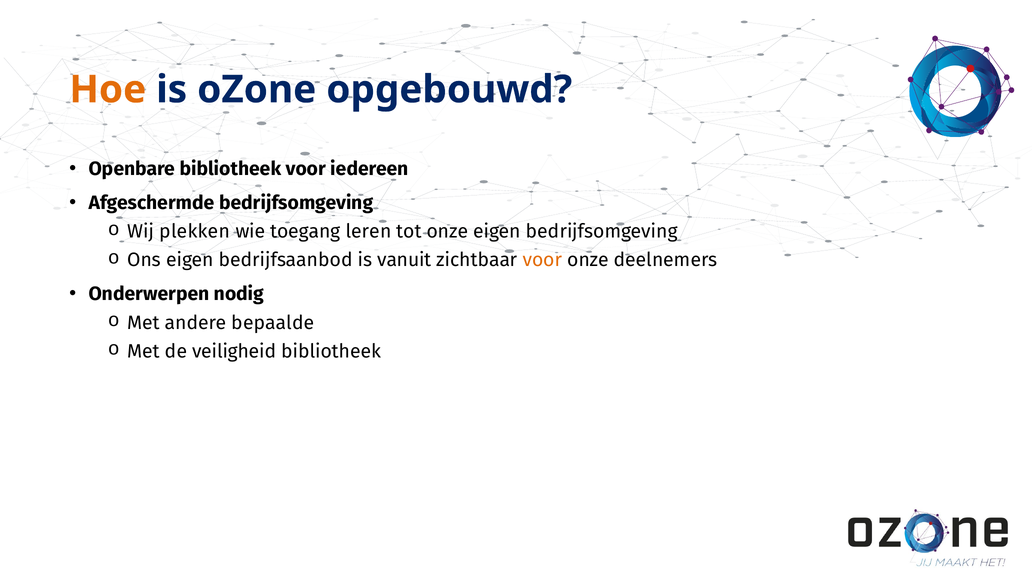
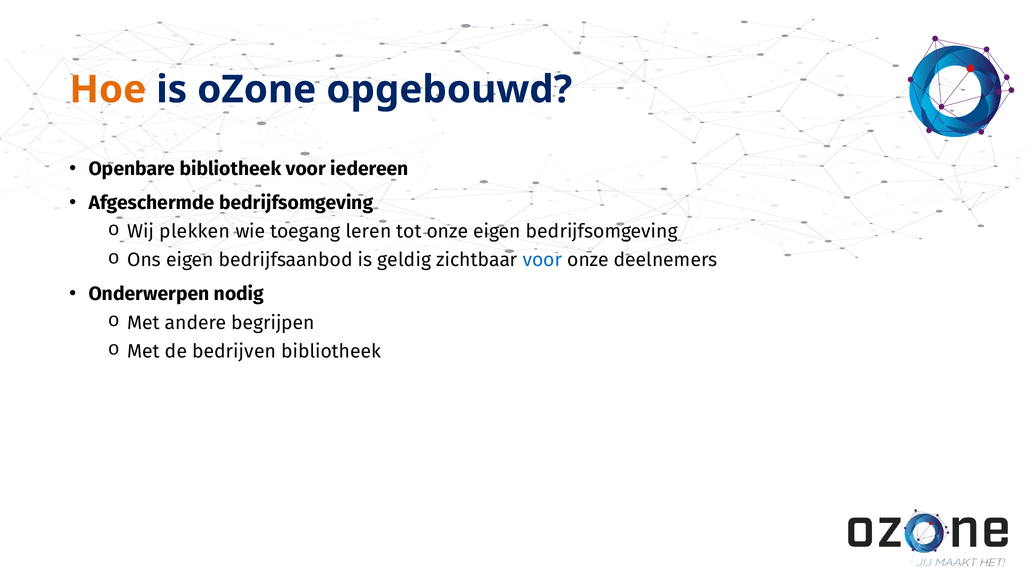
vanuit: vanuit -> geldig (404, 260)
voor colour: orange -> blue (542, 260)
bepaalde: bepaalde -> begrijpen (273, 323)
veiligheid: veiligheid -> bedrijven (234, 351)
